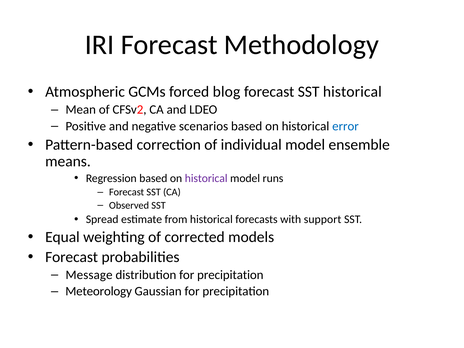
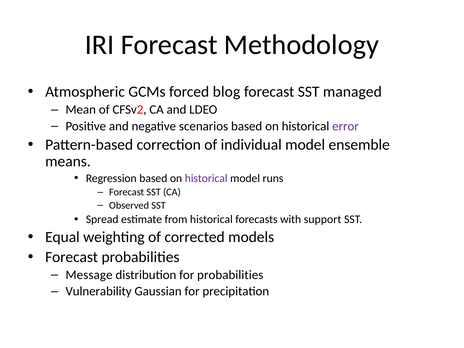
SST historical: historical -> managed (352, 92)
error colour: blue -> purple (345, 126)
distribution for precipitation: precipitation -> probabilities (230, 275)
Meteorology: Meteorology -> Vulnerability (99, 291)
